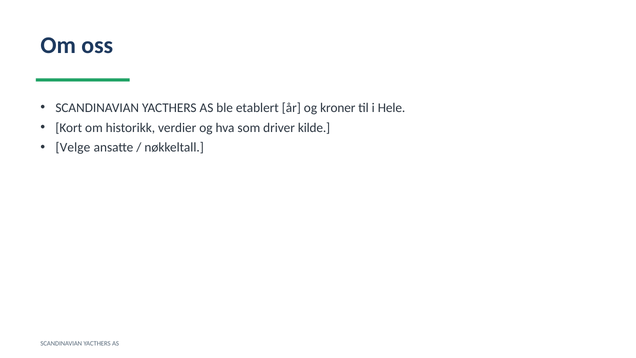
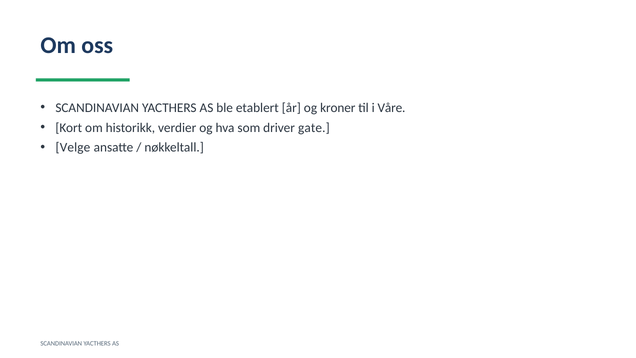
Hele: Hele -> Våre (392, 108)
kilde: kilde -> gate (314, 128)
